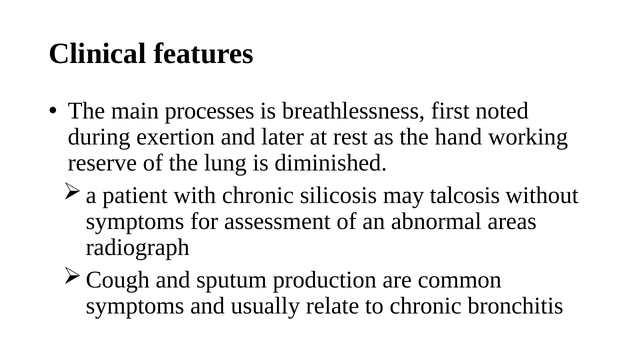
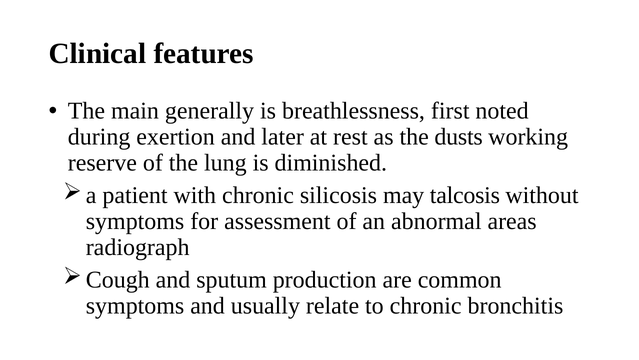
processes: processes -> generally (209, 111)
hand: hand -> dusts (459, 137)
